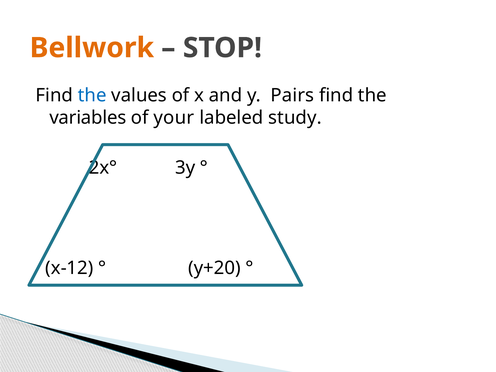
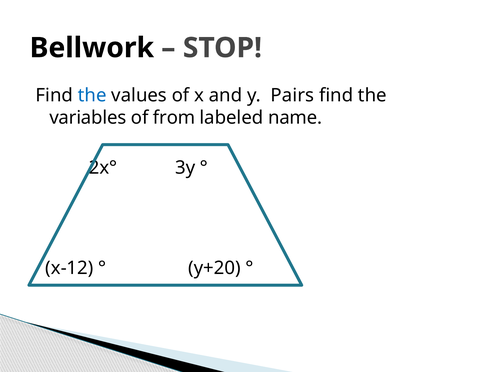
Bellwork colour: orange -> black (92, 48)
your: your -> from (174, 118)
study: study -> name (295, 118)
